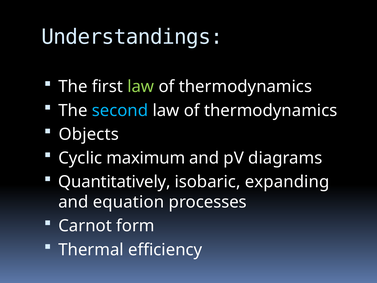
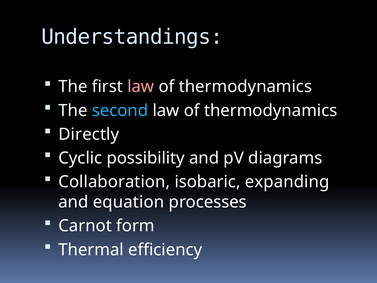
law colour: light green -> pink (141, 87)
Objects: Objects -> Directly (89, 134)
maximum: maximum -> possibility (146, 158)
Quantitatively: Quantitatively -> Collaboration (114, 182)
